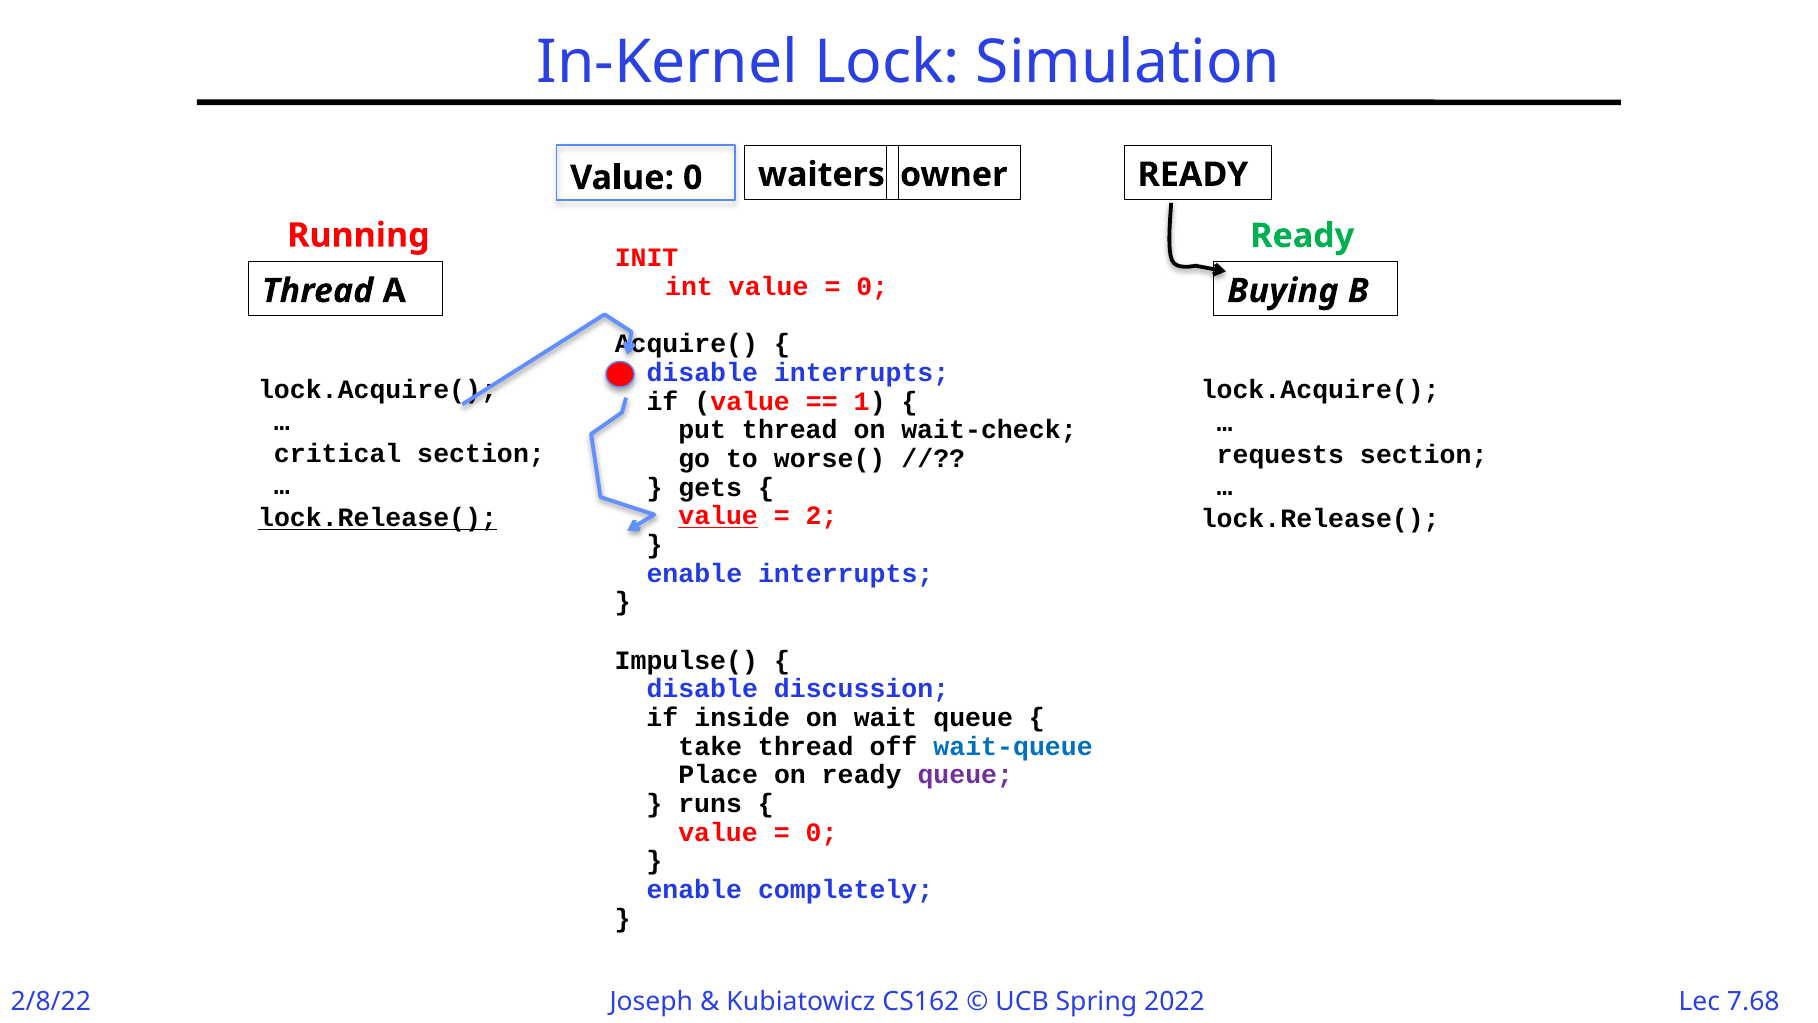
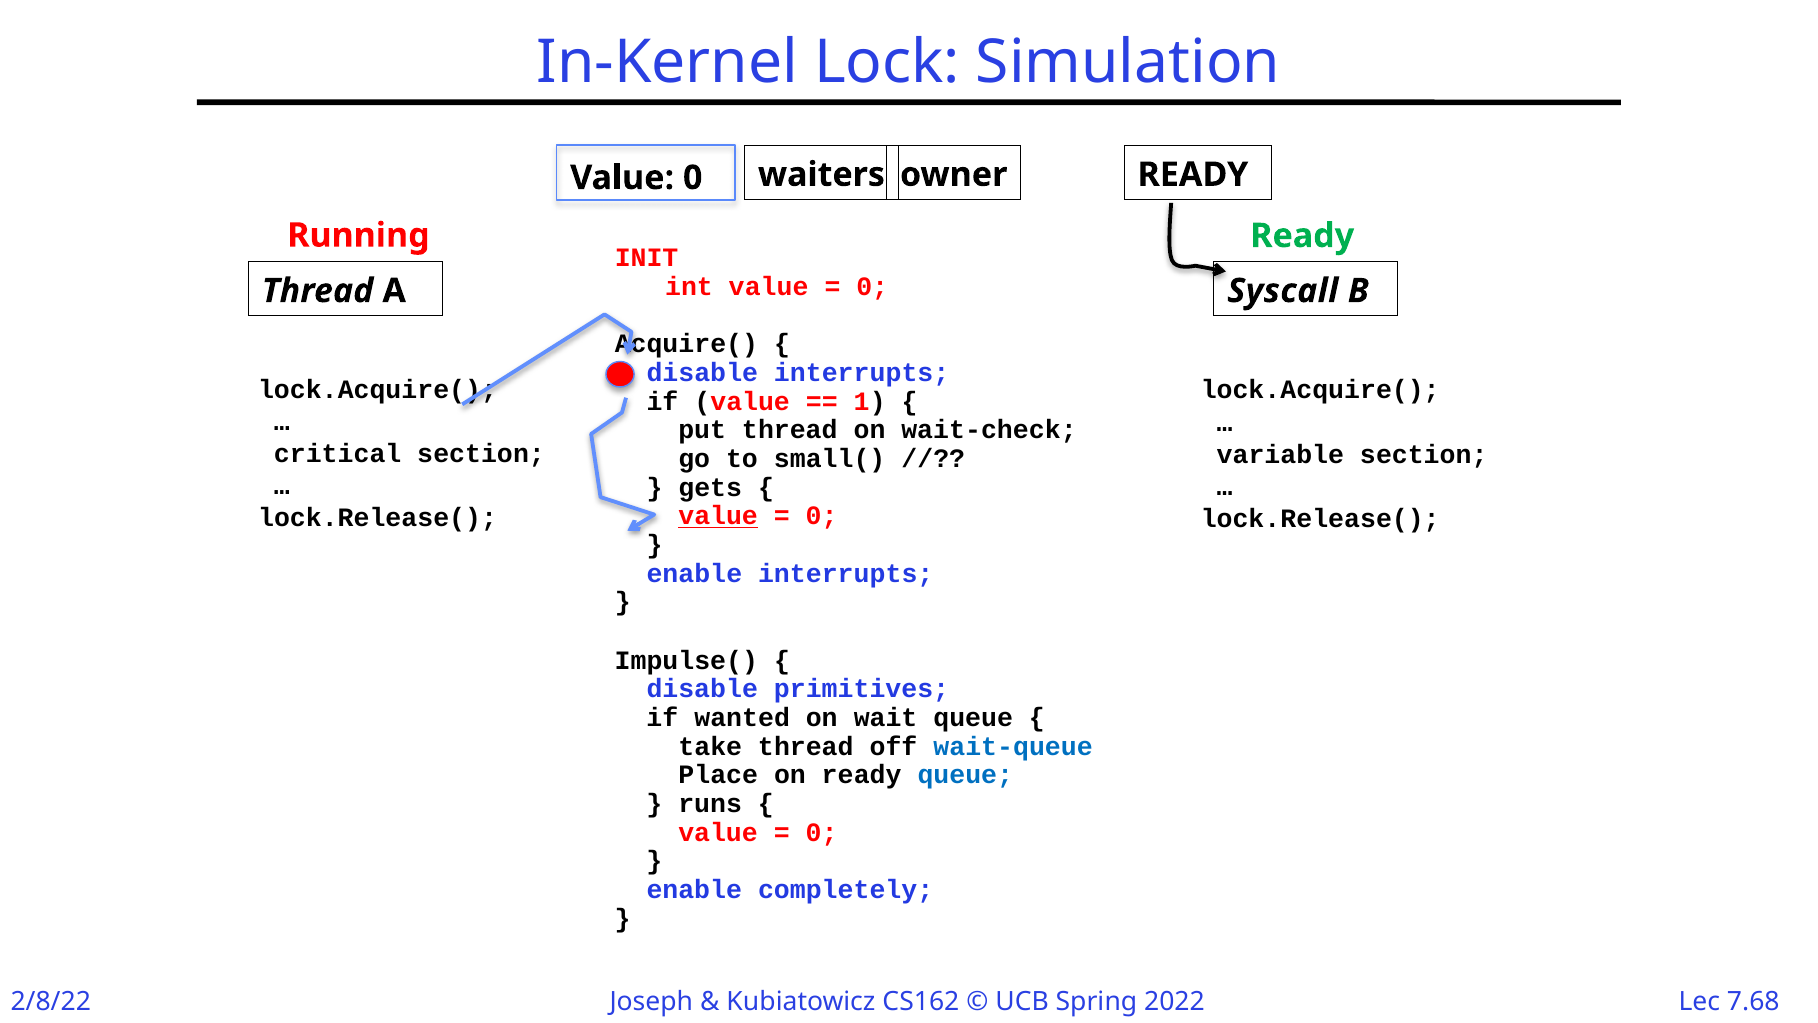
Buying: Buying -> Syscall (1283, 291)
requests: requests -> variable (1280, 454)
worse(: worse( -> small( (830, 459)
2: 2 -> 0 (822, 516)
lock.Release( underline: present -> none (378, 518)
discussion: discussion -> primitives (862, 689)
inside: inside -> wanted (742, 717)
queue colour: purple -> blue (965, 775)
